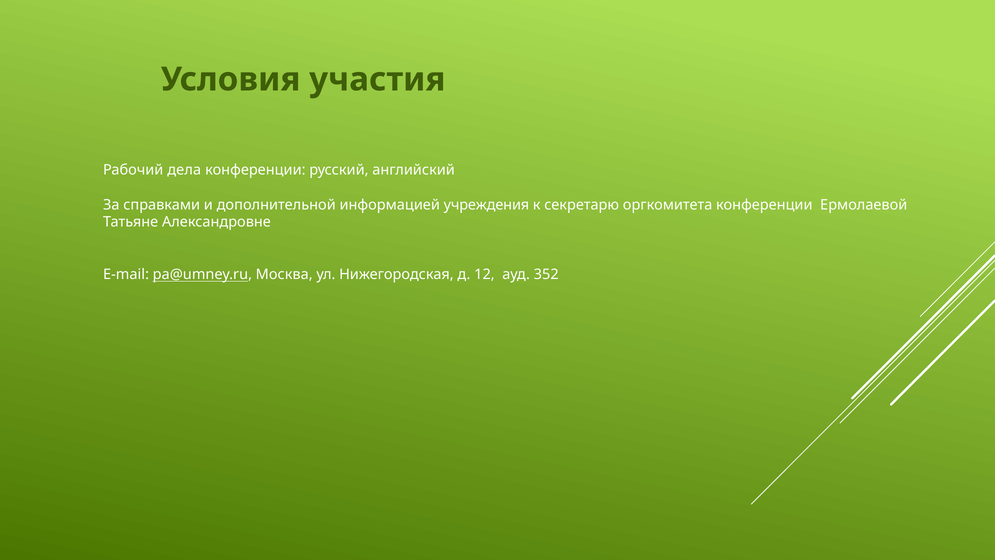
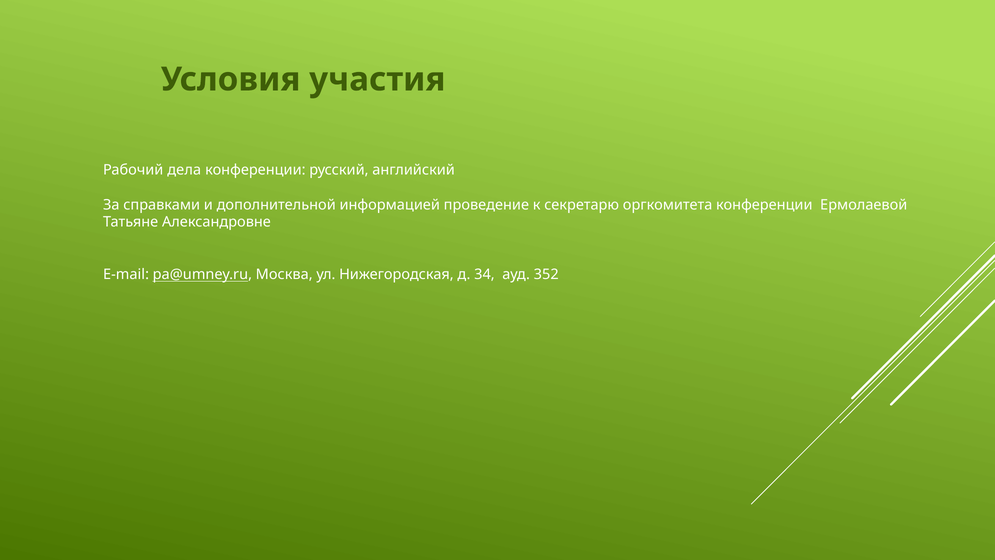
учреждения: учреждения -> проведение (486, 205)
12: 12 -> 34 (485, 274)
